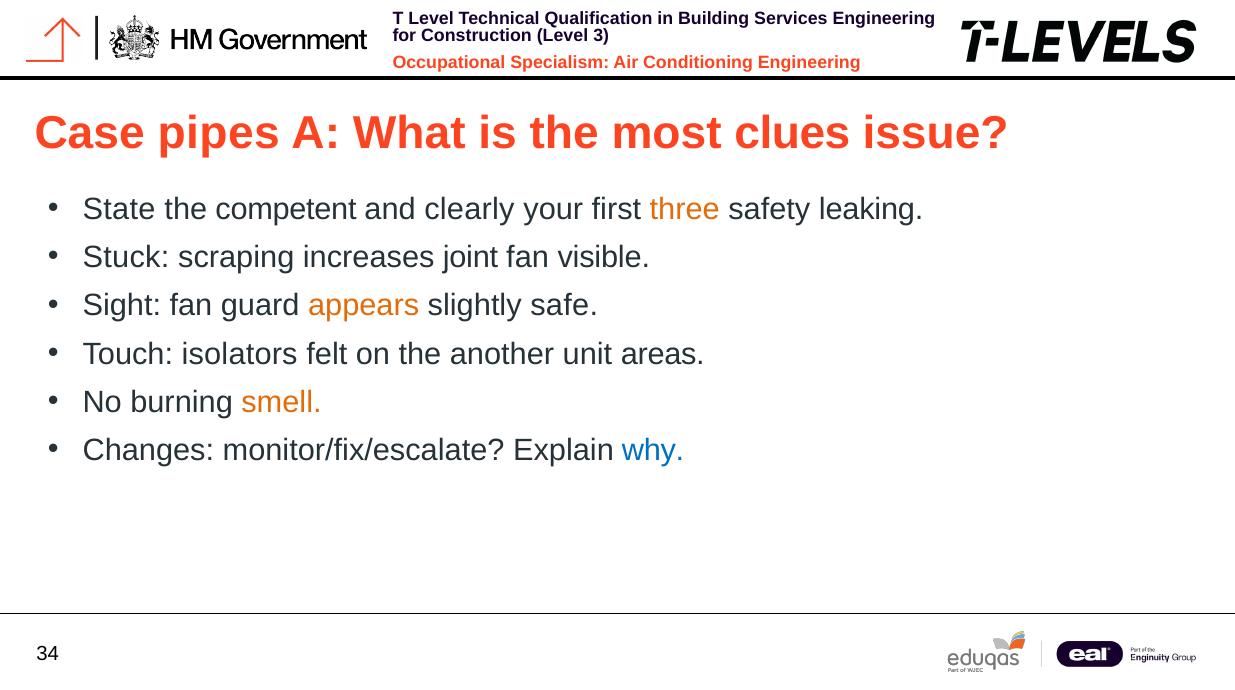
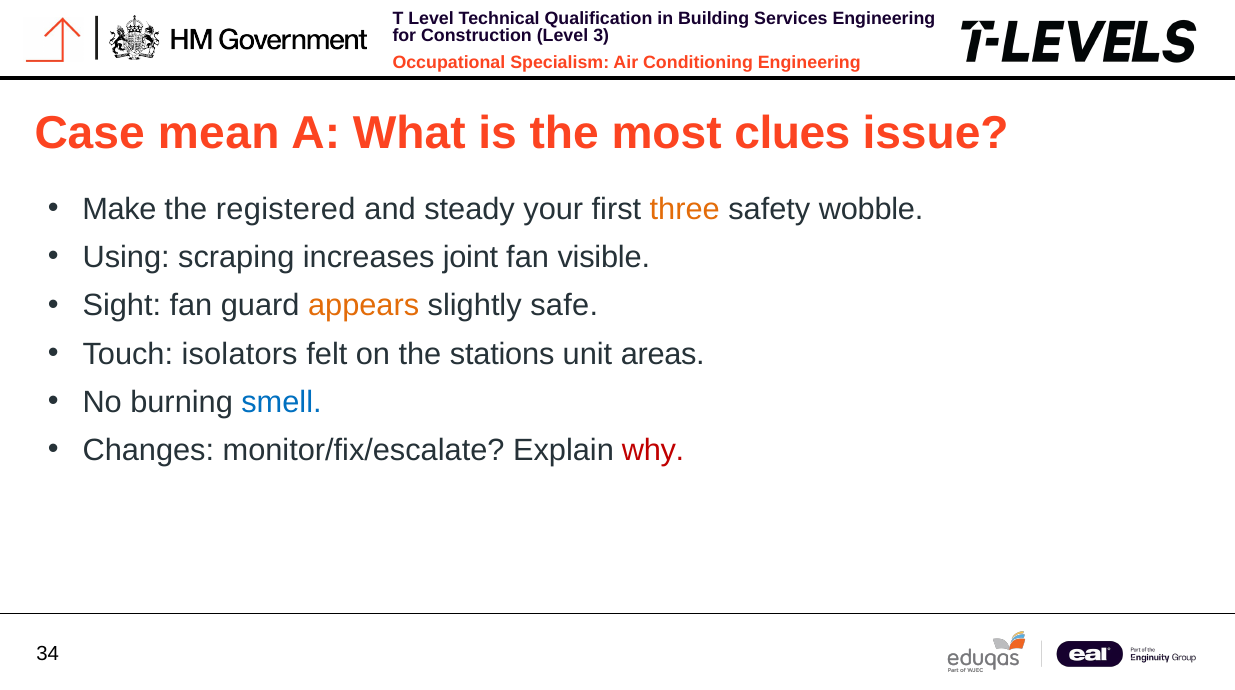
pipes: pipes -> mean (219, 133)
State: State -> Make (119, 209)
competent: competent -> registered (286, 209)
clearly: clearly -> steady (470, 209)
leaking: leaking -> wobble (871, 209)
Stuck: Stuck -> Using (126, 257)
another: another -> stations (502, 354)
smell colour: orange -> blue (282, 402)
why colour: blue -> red (653, 451)
